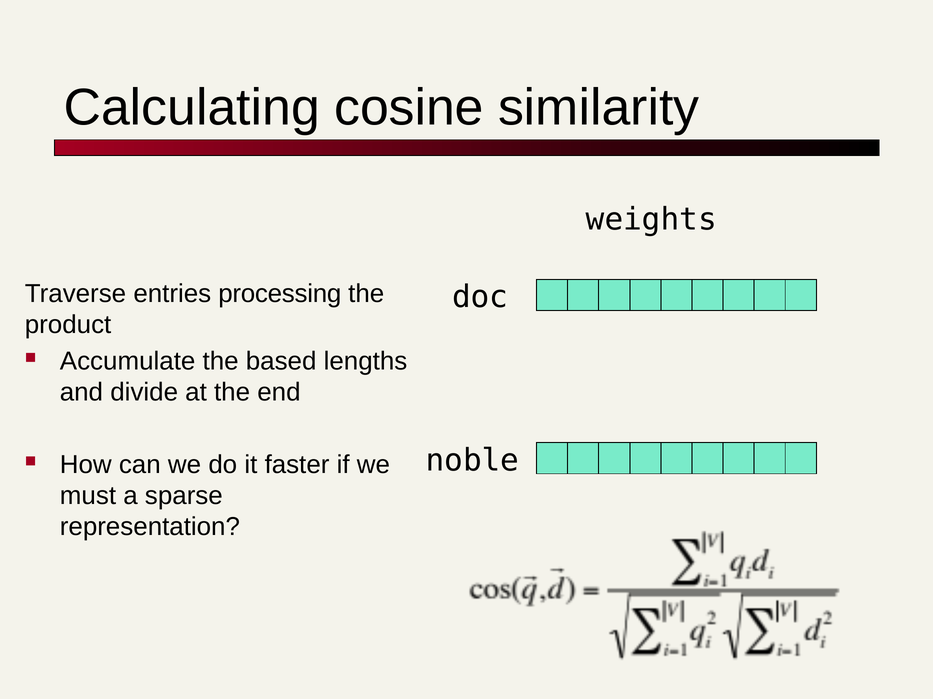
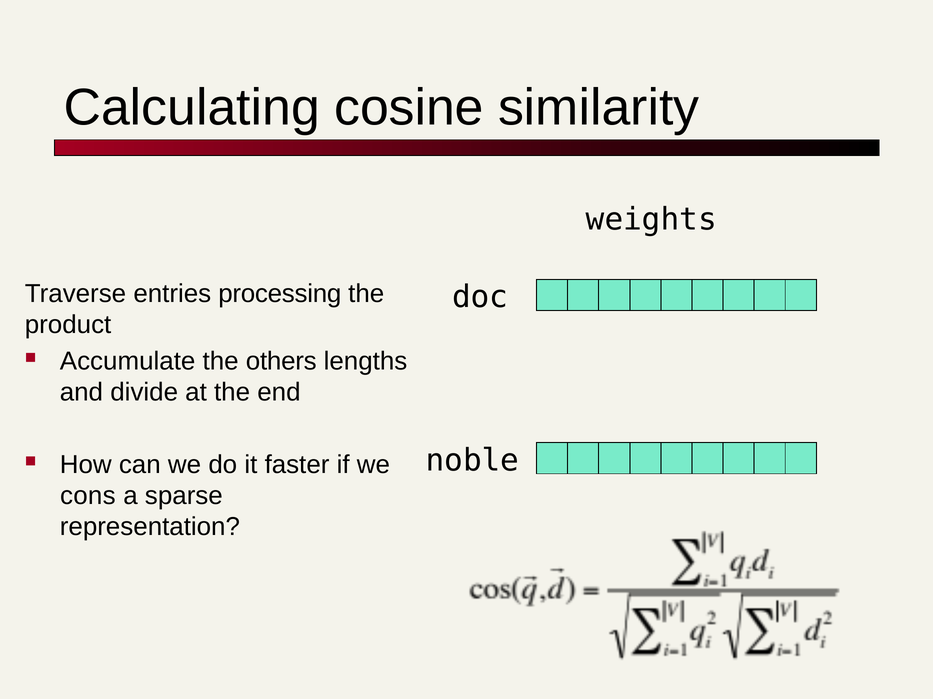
based: based -> others (281, 362)
must: must -> cons (88, 496)
